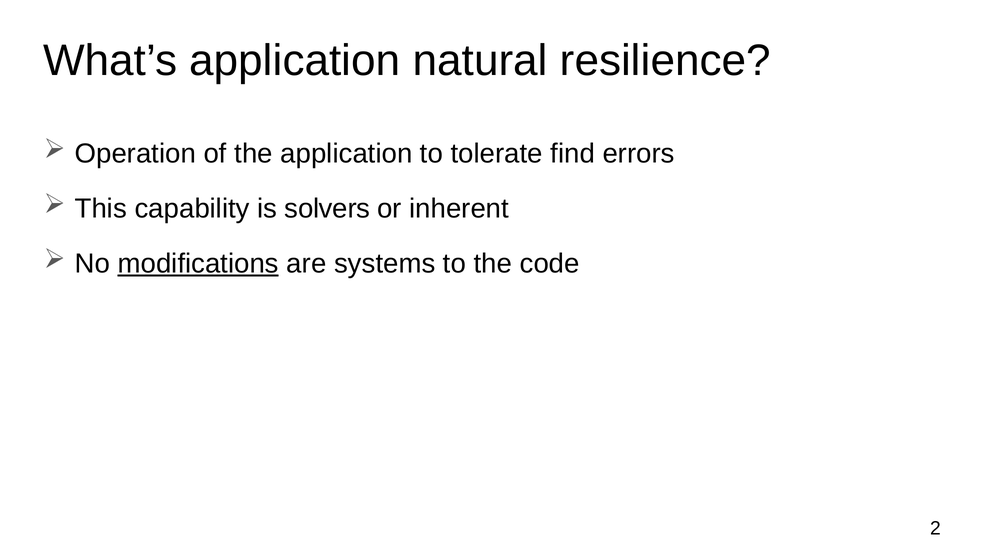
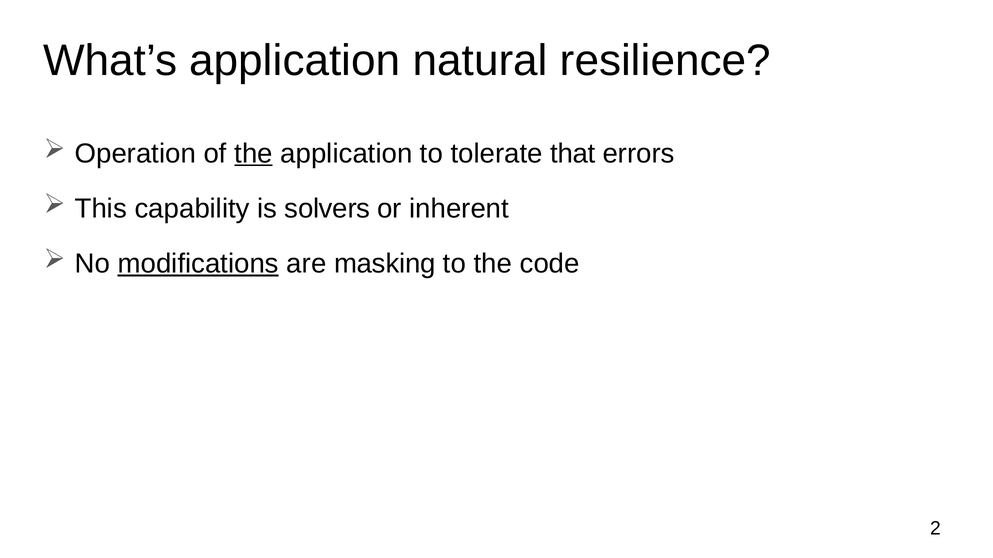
the underline: none -> present (254, 154)
find: find -> that (573, 154)
systems: systems -> masking (385, 264)
